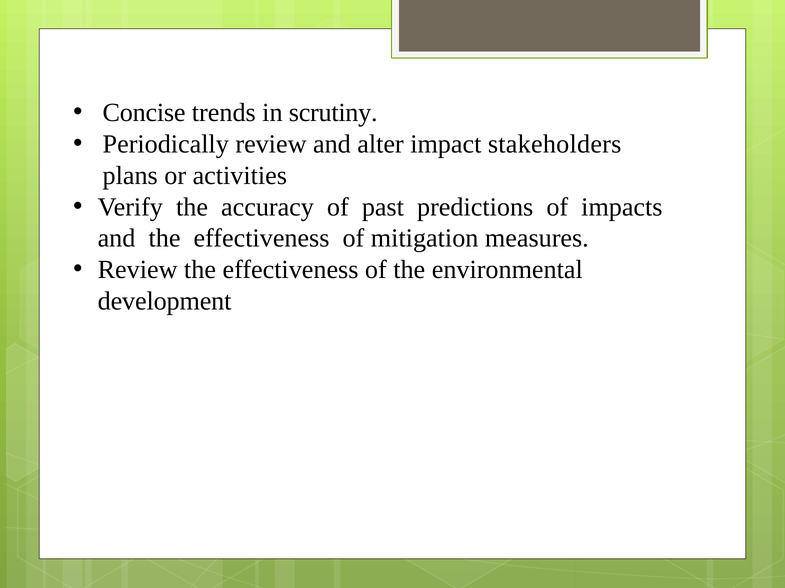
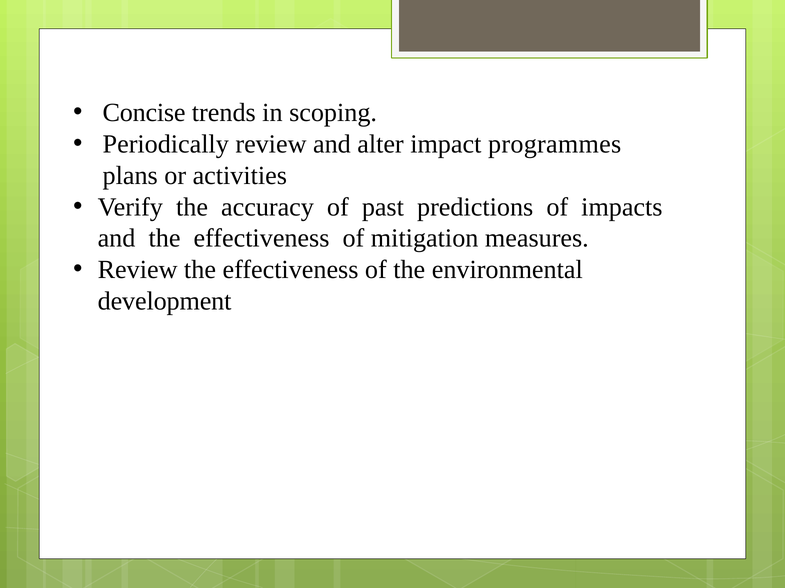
scrutiny: scrutiny -> scoping (333, 113)
stakeholders: stakeholders -> programmes (555, 144)
